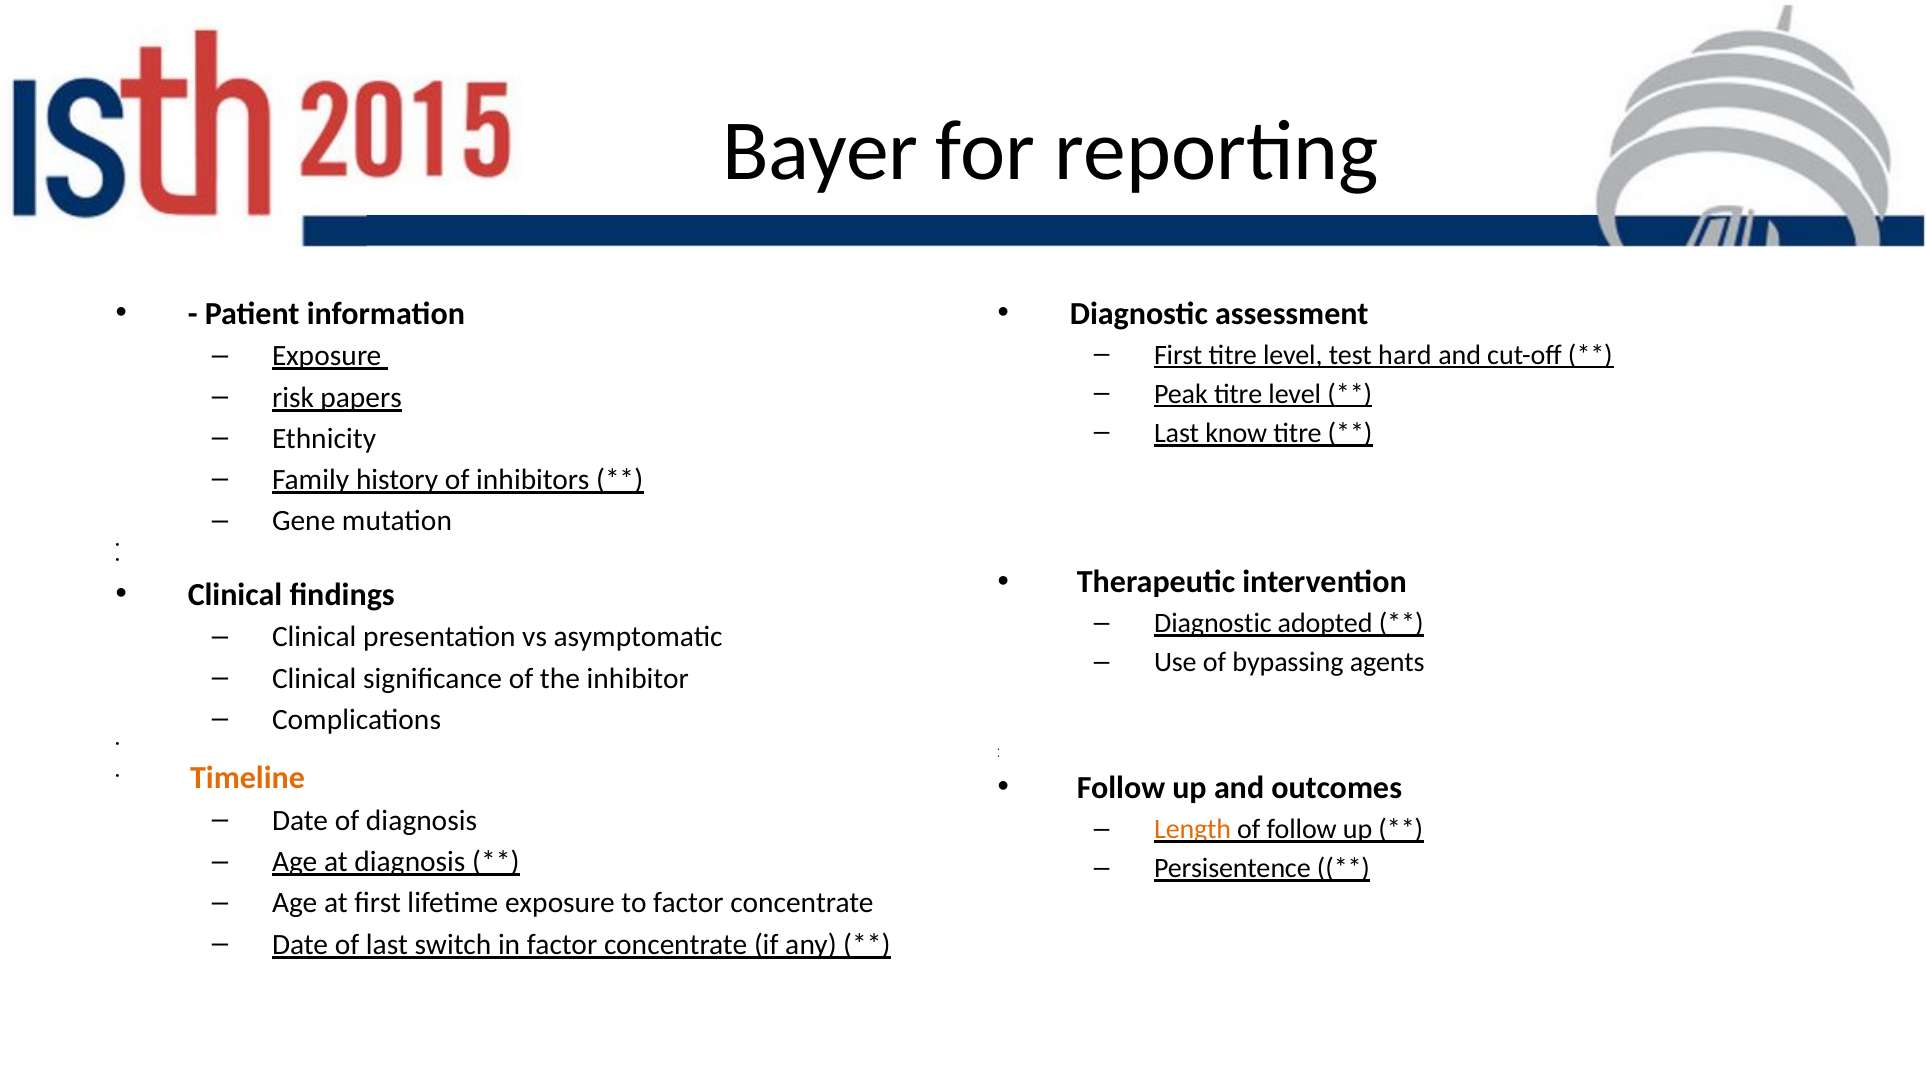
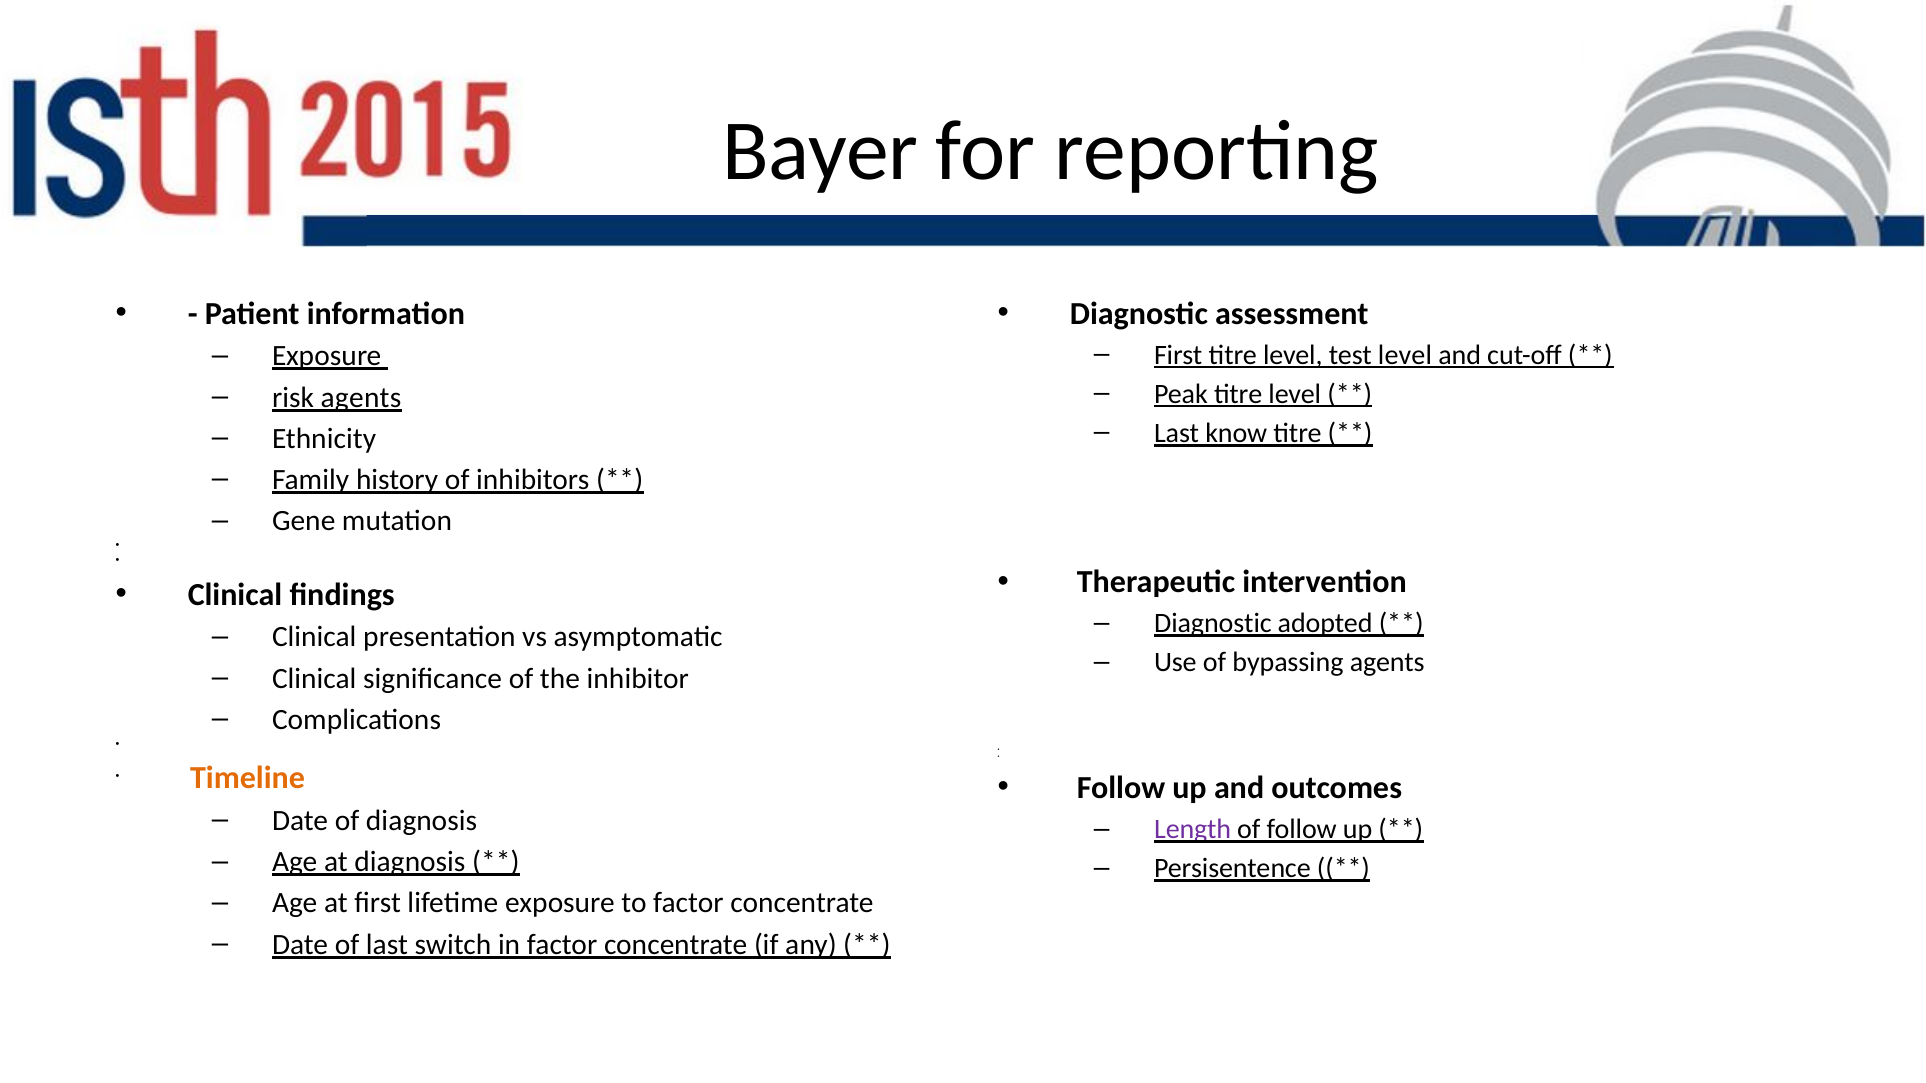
test hard: hard -> level (1405, 355)
risk papers: papers -> agents (361, 398)
Length colour: orange -> purple (1193, 830)
